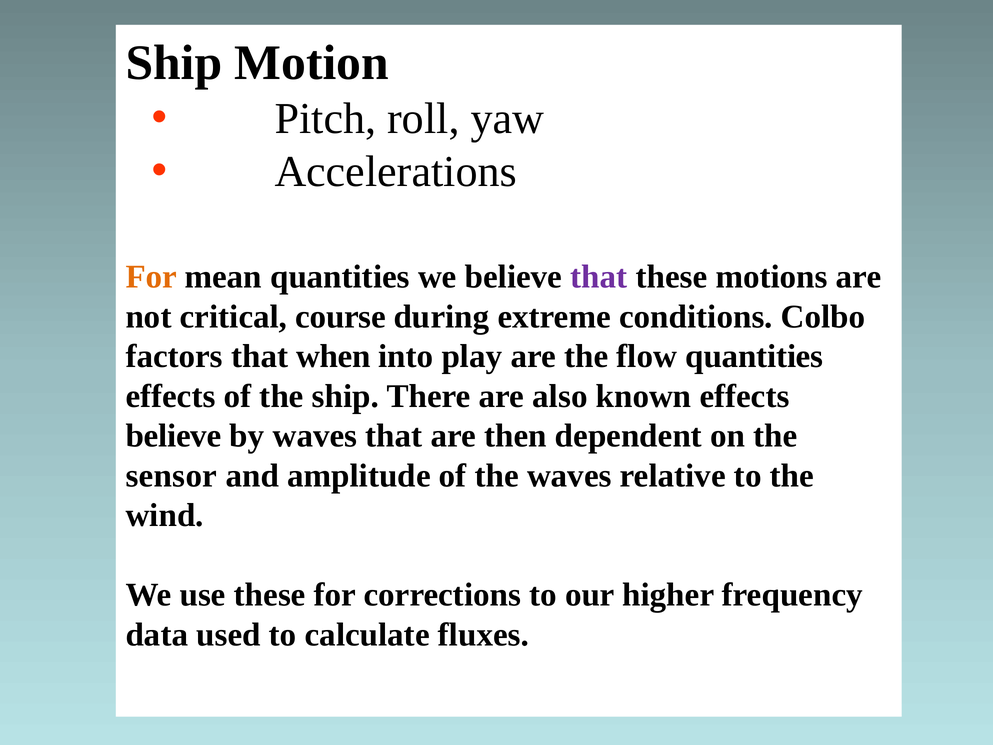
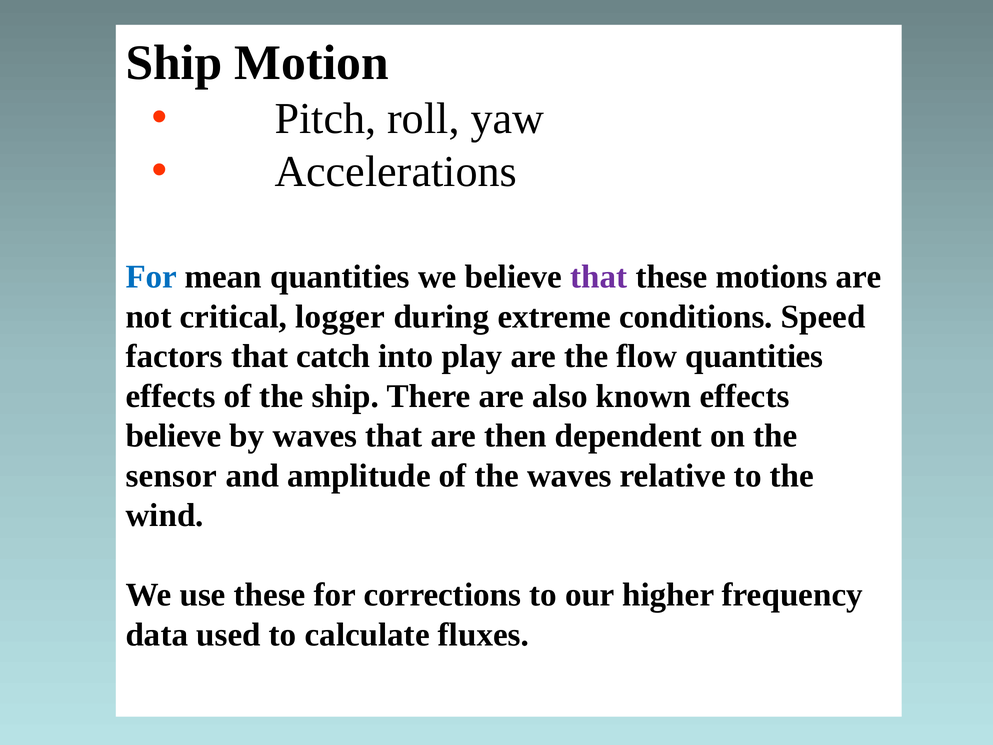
For colour: orange -> blue (151, 277)
course: course -> logger (340, 317)
Colbo: Colbo -> Speed (823, 317)
when: when -> catch (333, 356)
